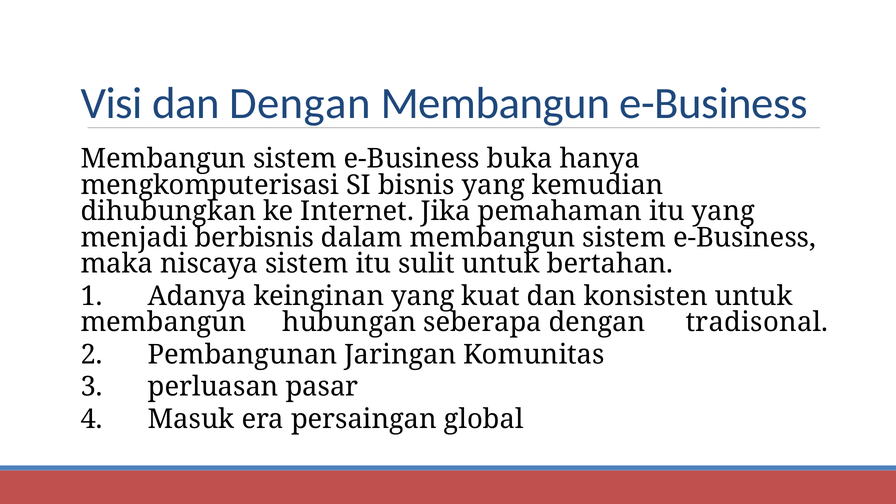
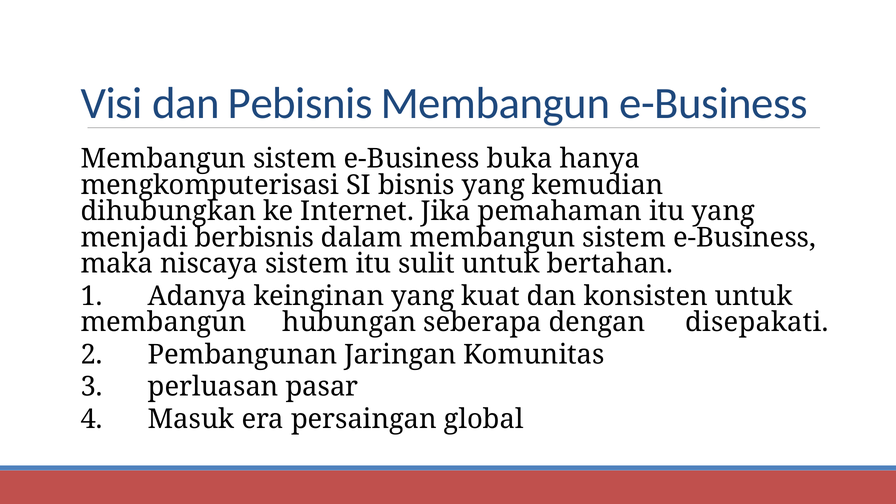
dan Dengan: Dengan -> Pebisnis (300, 104)
tradisonal: tradisonal -> disepakati (757, 322)
